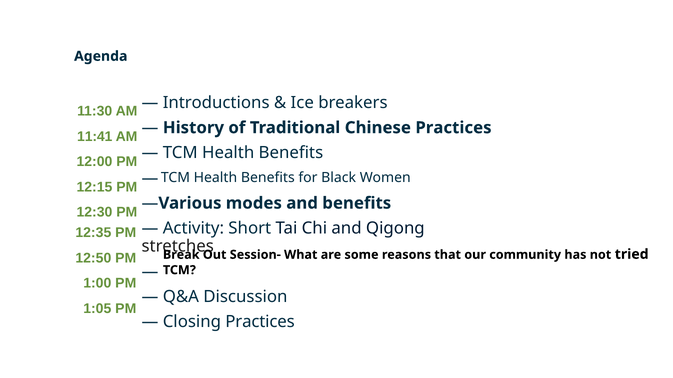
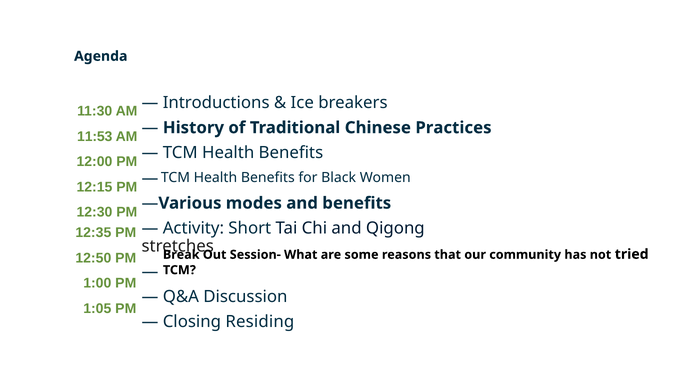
11:41: 11:41 -> 11:53 (95, 137)
Closing Practices: Practices -> Residing (260, 322)
